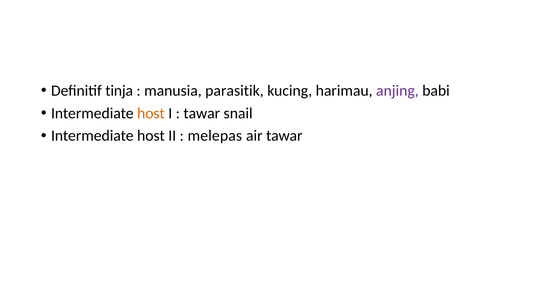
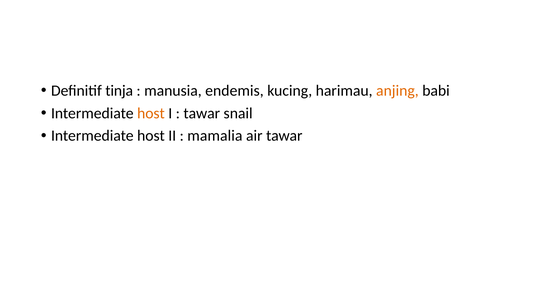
parasitik: parasitik -> endemis (234, 91)
anjing colour: purple -> orange (397, 91)
melepas: melepas -> mamalia (215, 136)
